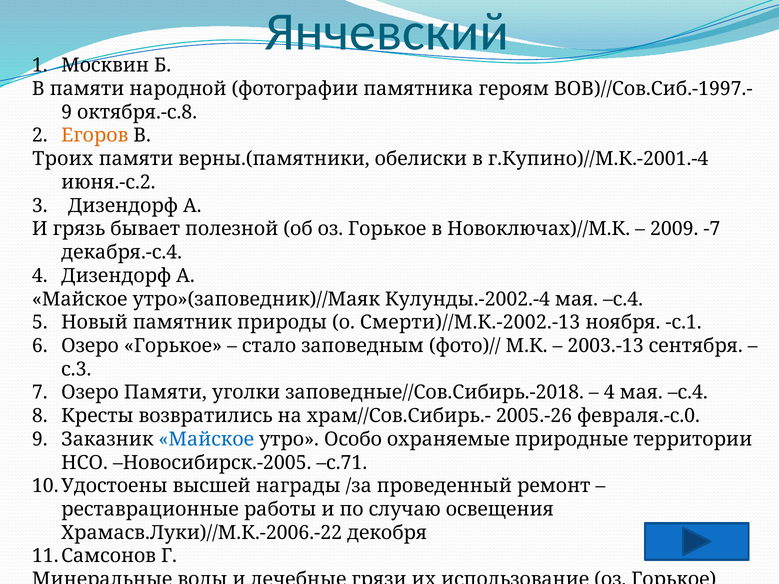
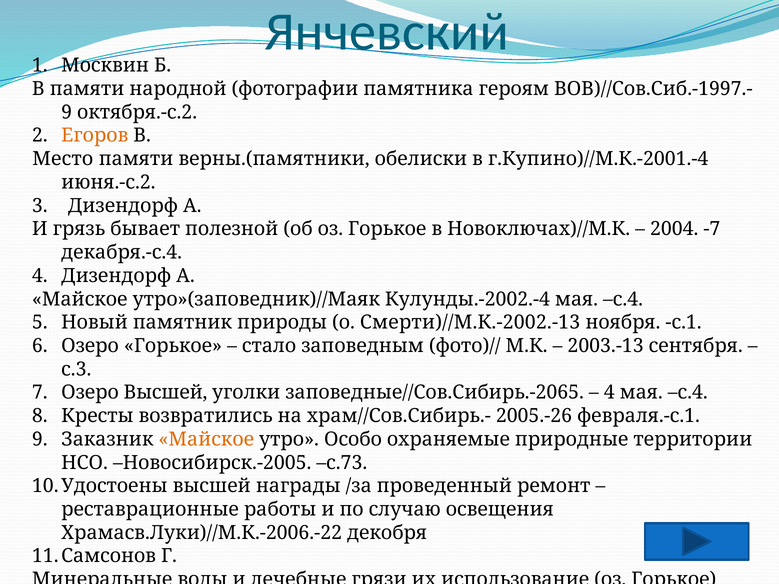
октября.-с.8: октября.-с.8 -> октября.-с.2 (137, 112)
Троих: Троих -> Место (63, 159)
2009: 2009 -> 2004 (674, 229)
Озеро Памяти: Памяти -> Высшей (166, 393)
заповедные//Сов.Сибирь.-2018: заповедные//Сов.Сибирь.-2018 -> заповедные//Сов.Сибирь.-2065 (435, 393)
февраля.-с.0: февраля.-с.0 -> февраля.-с.1 (639, 416)
Майское colour: blue -> orange (206, 439)
с.71: с.71 -> с.73 (342, 463)
